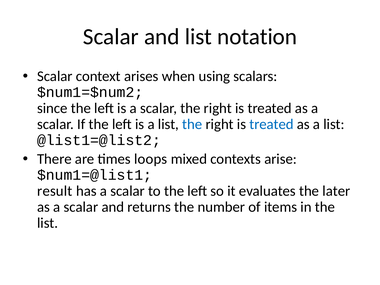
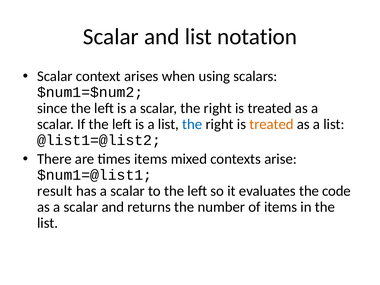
treated colour: blue -> orange (272, 124)
times loops: loops -> items (151, 159)
later: later -> code (336, 191)
